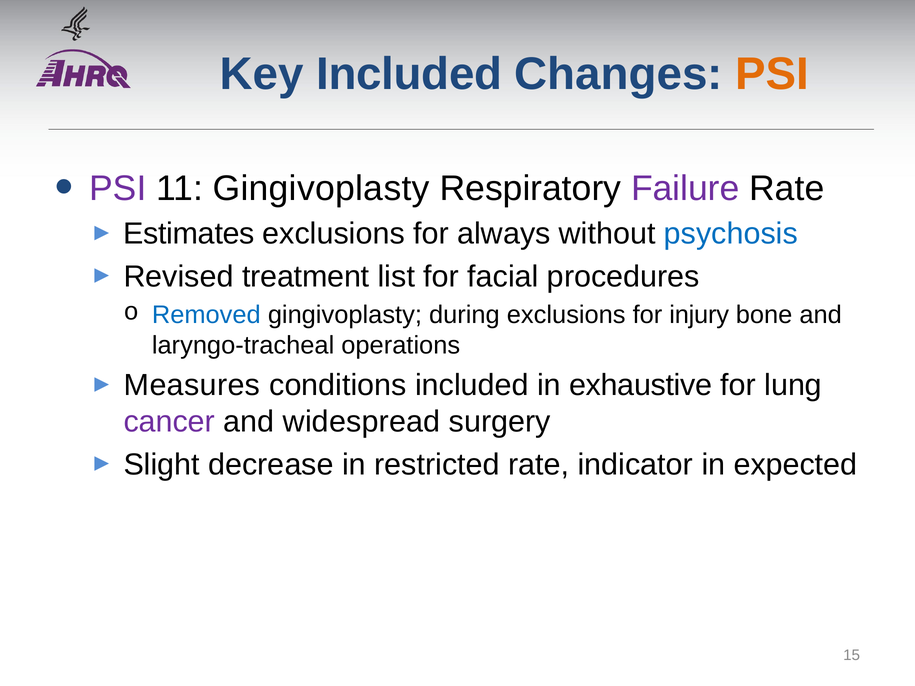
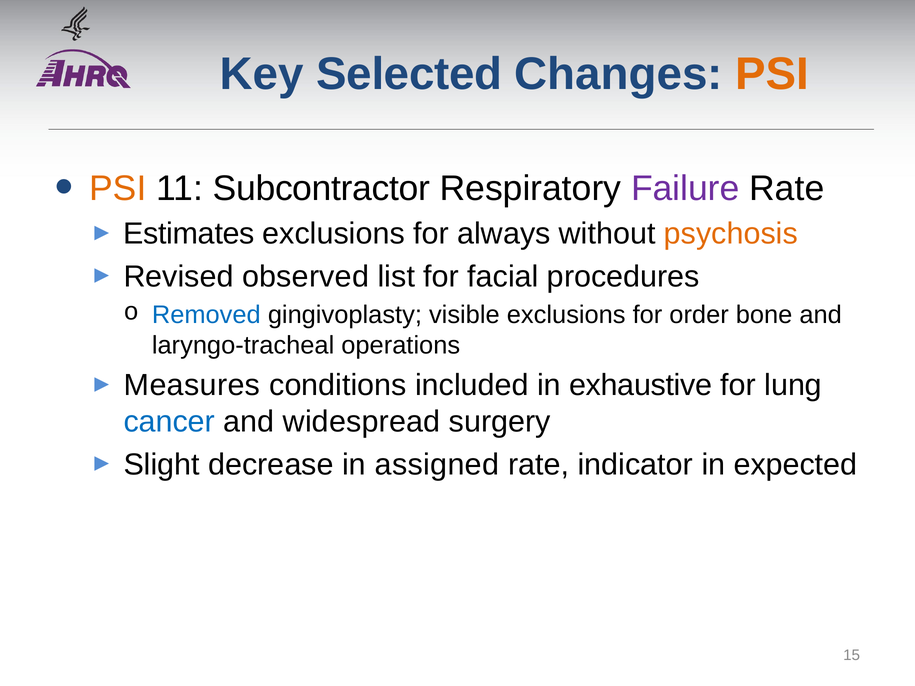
Key Included: Included -> Selected (409, 74)
PSI colour: purple -> orange (118, 189)
11 Gingivoplasty: Gingivoplasty -> Subcontractor (321, 189)
psychosis colour: blue -> orange (731, 234)
treatment: treatment -> observed (306, 277)
during: during -> visible (464, 315)
injury: injury -> order (699, 315)
cancer colour: purple -> blue (169, 422)
restricted: restricted -> assigned (437, 465)
